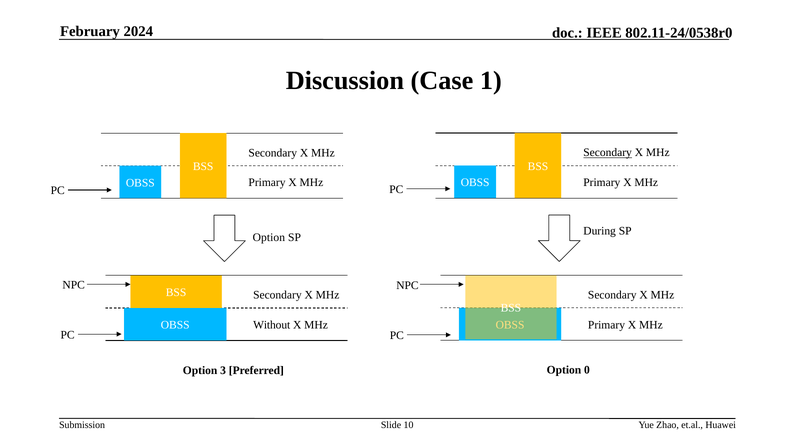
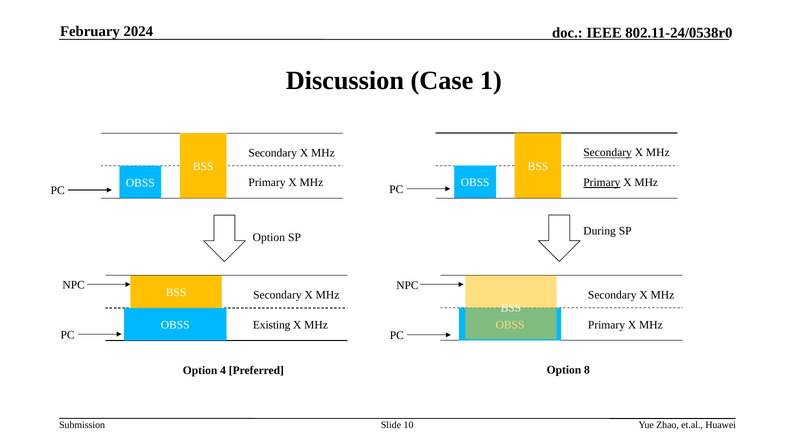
Primary underline: none -> present (602, 183)
Without: Without -> Existing (272, 325)
0: 0 -> 8 (587, 370)
3: 3 -> 4 (223, 371)
